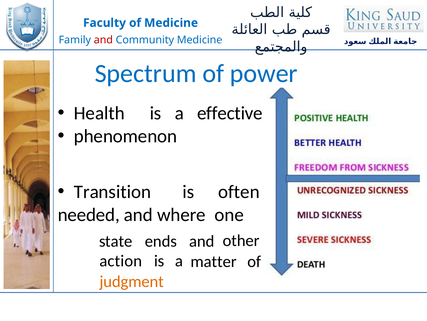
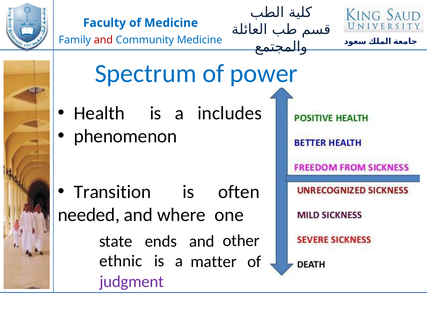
effective: effective -> includes (230, 113)
action: action -> ethnic (121, 261)
judgment colour: orange -> purple (132, 281)
